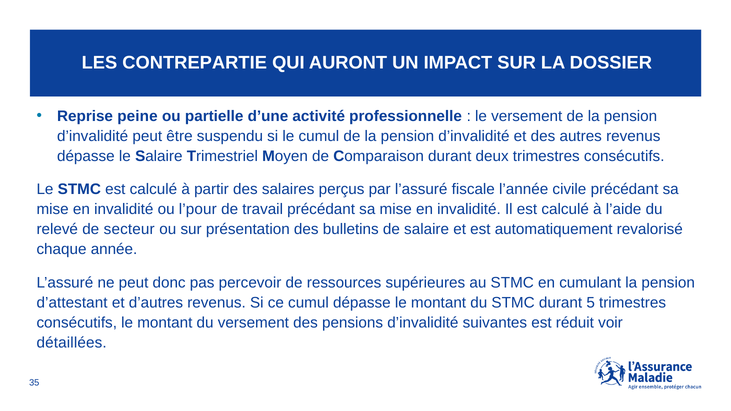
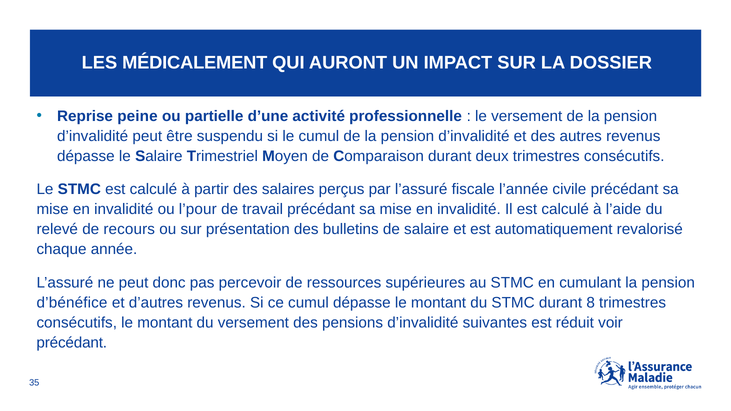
CONTREPARTIE: CONTREPARTIE -> MÉDICALEMENT (195, 63)
secteur: secteur -> recours (129, 229)
d’attestant: d’attestant -> d’bénéfice (72, 303)
5: 5 -> 8 (591, 303)
détaillées: détaillées -> précédant (72, 343)
